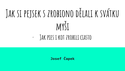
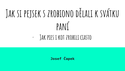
myši: myši -> paní (63, 27)
